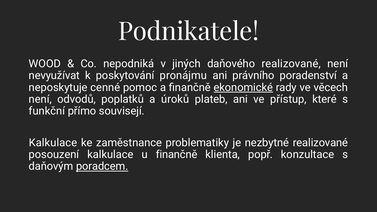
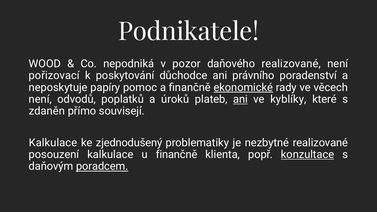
jiných: jiných -> pozor (187, 64)
nevyužívat: nevyužívat -> pořizovací (54, 76)
pronájmu: pronájmu -> důchodce (183, 76)
cenné: cenné -> papíry (105, 87)
ani underline: none -> present (240, 99)
přístup: přístup -> kyblíky (288, 99)
funkční: funkční -> zdaněn (47, 111)
zaměstnance: zaměstnance -> zjednodušený (129, 143)
konzultace underline: none -> present (308, 155)
